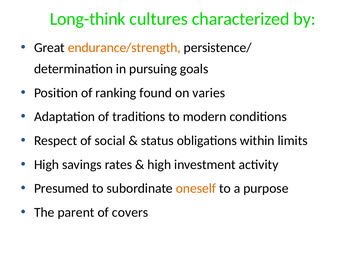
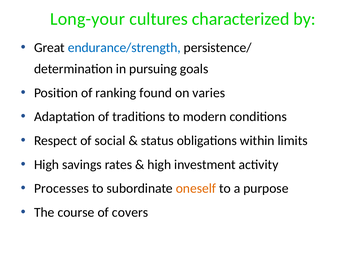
Long-think: Long-think -> Long-your (88, 19)
endurance/strength colour: orange -> blue (124, 48)
Presumed: Presumed -> Processes (61, 188)
parent: parent -> course (76, 212)
